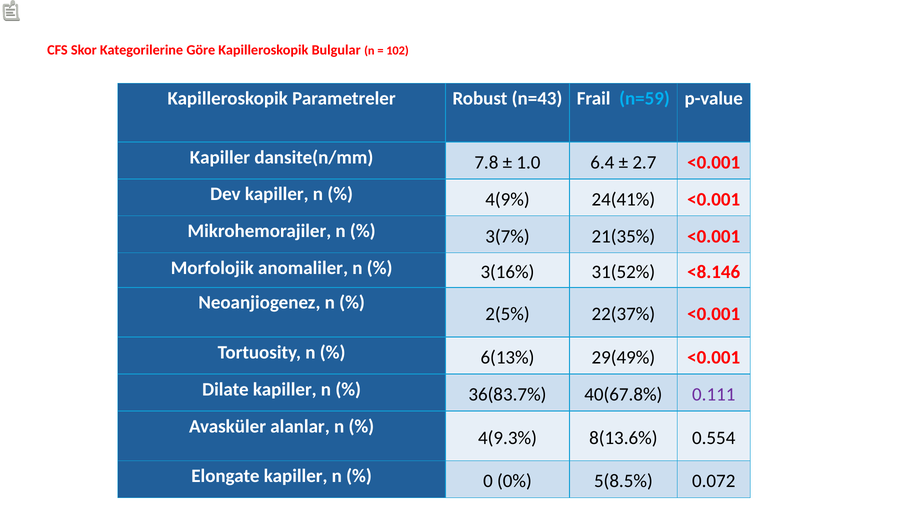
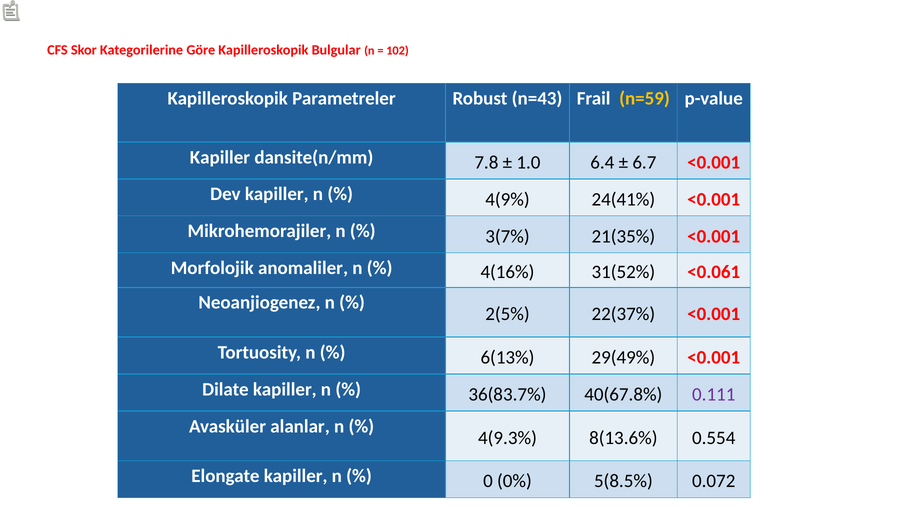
n=59 colour: light blue -> yellow (645, 99)
2.7: 2.7 -> 6.7 (644, 163)
3(16%: 3(16% -> 4(16% (507, 272)
<8.146: <8.146 -> <0.061 (714, 272)
